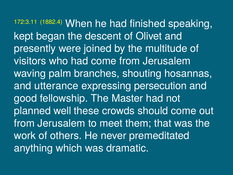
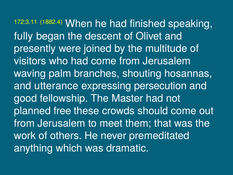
kept: kept -> fully (24, 36)
well: well -> free (62, 111)
